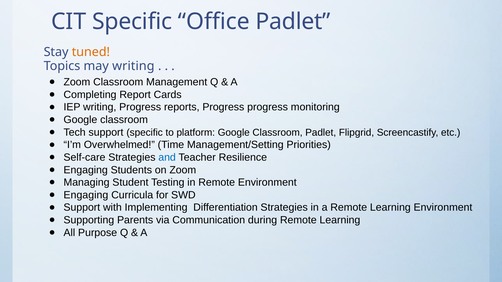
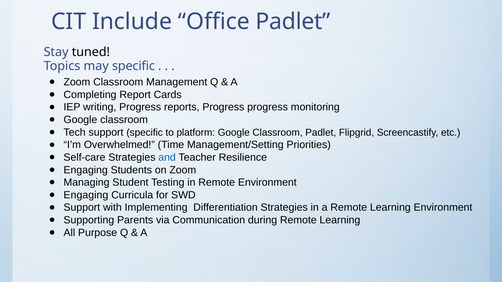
CIT Specific: Specific -> Include (132, 22)
tuned colour: orange -> black (91, 52)
may writing: writing -> specific (133, 66)
